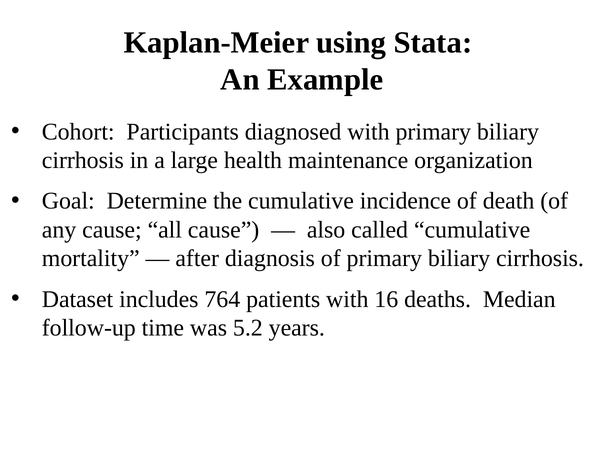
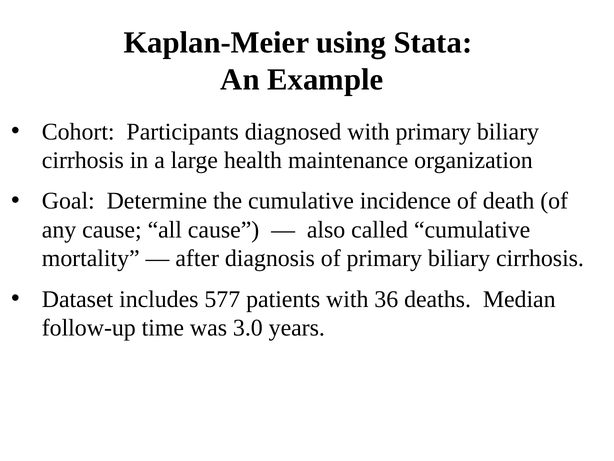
764: 764 -> 577 (222, 299)
16: 16 -> 36 (386, 299)
5.2: 5.2 -> 3.0 (248, 327)
